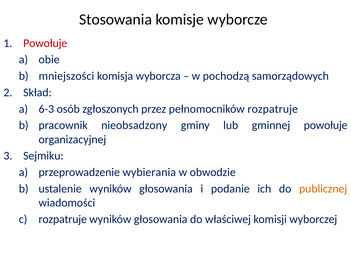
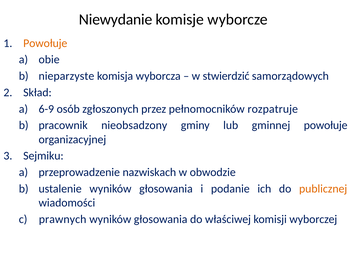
Stosowania: Stosowania -> Niewydanie (116, 19)
Powołuje colour: red -> orange (45, 43)
mniejszości: mniejszości -> nieparzyste (66, 76)
pochodzą: pochodzą -> stwierdzić (226, 76)
6-3: 6-3 -> 6-9 (46, 109)
wybierania: wybierania -> nazwiskach (149, 172)
rozpatruje: rozpatruje -> prawnych (63, 219)
